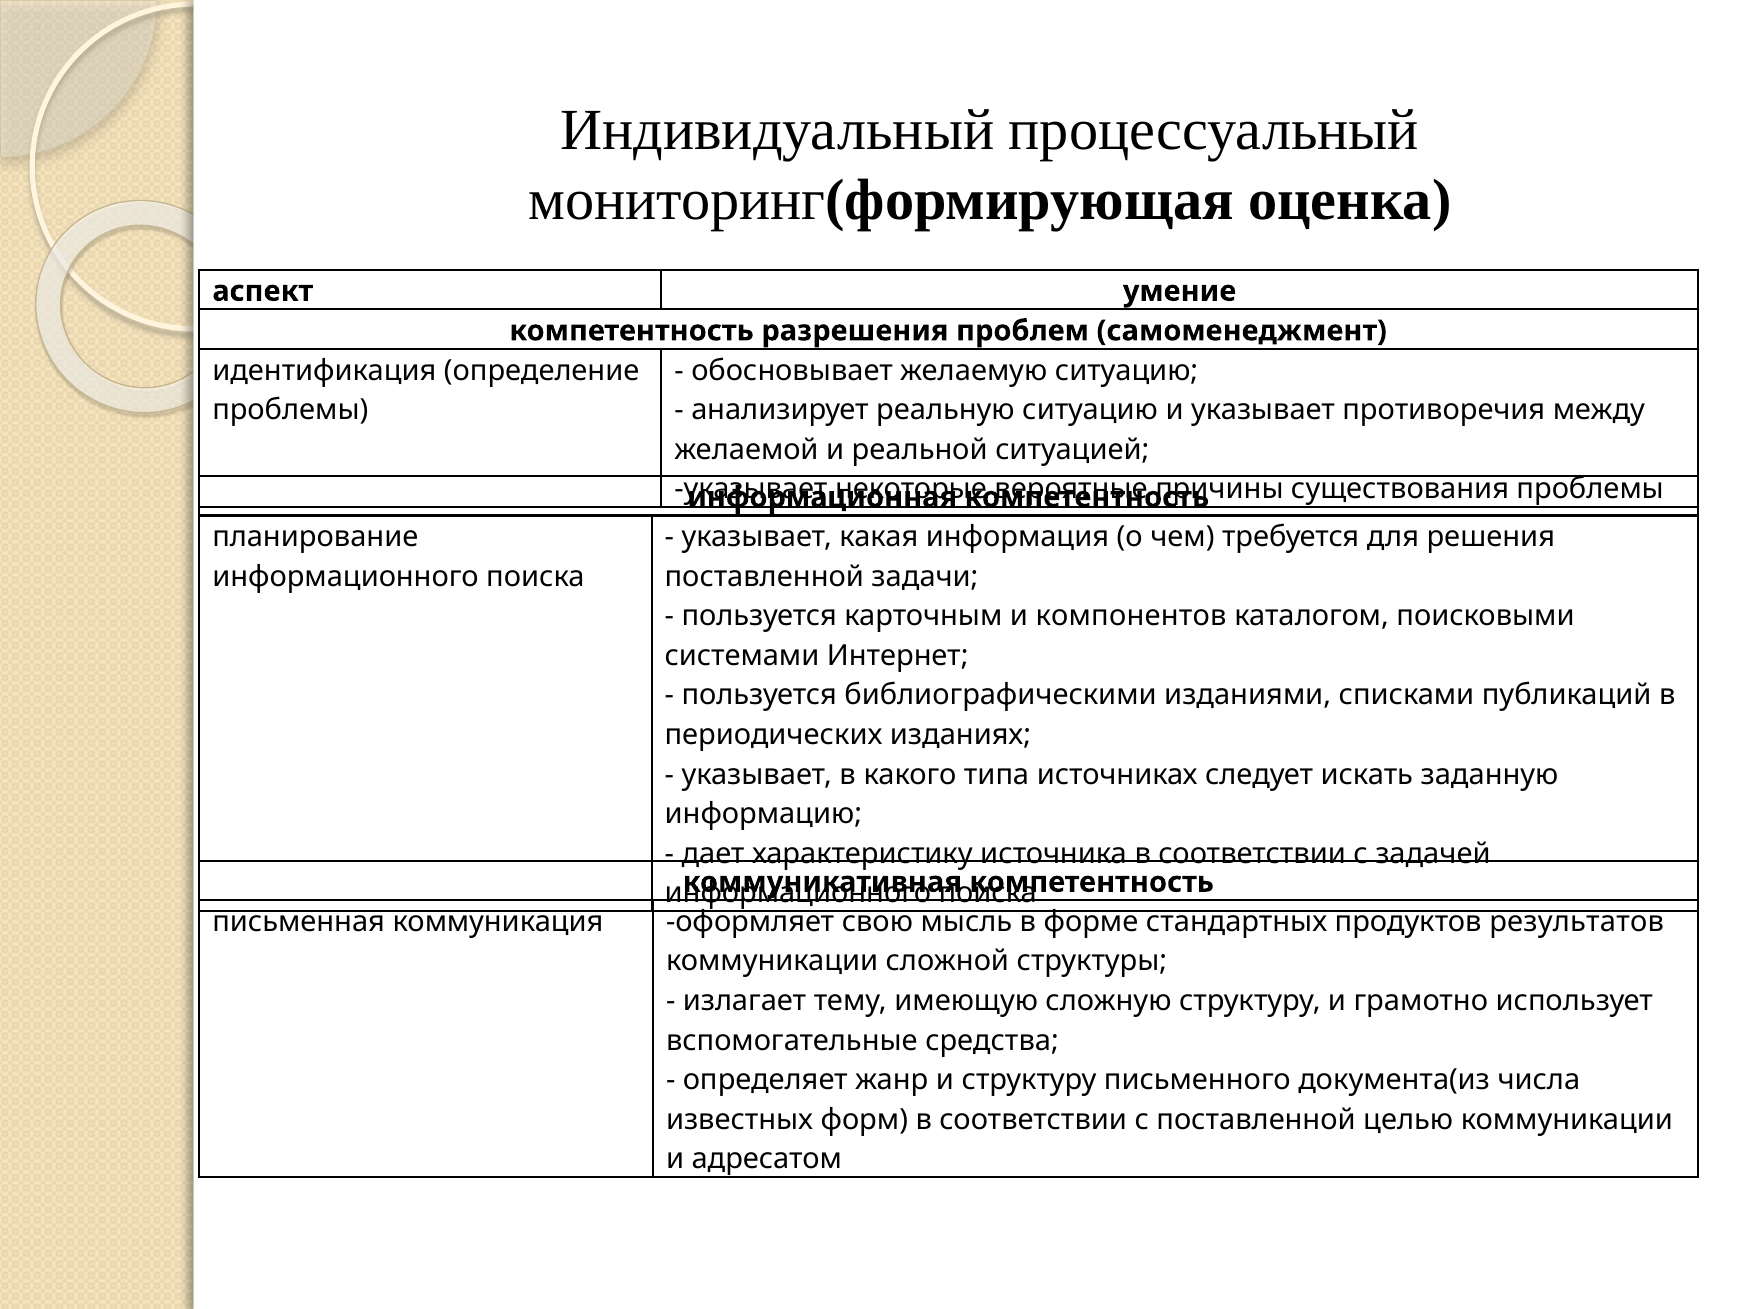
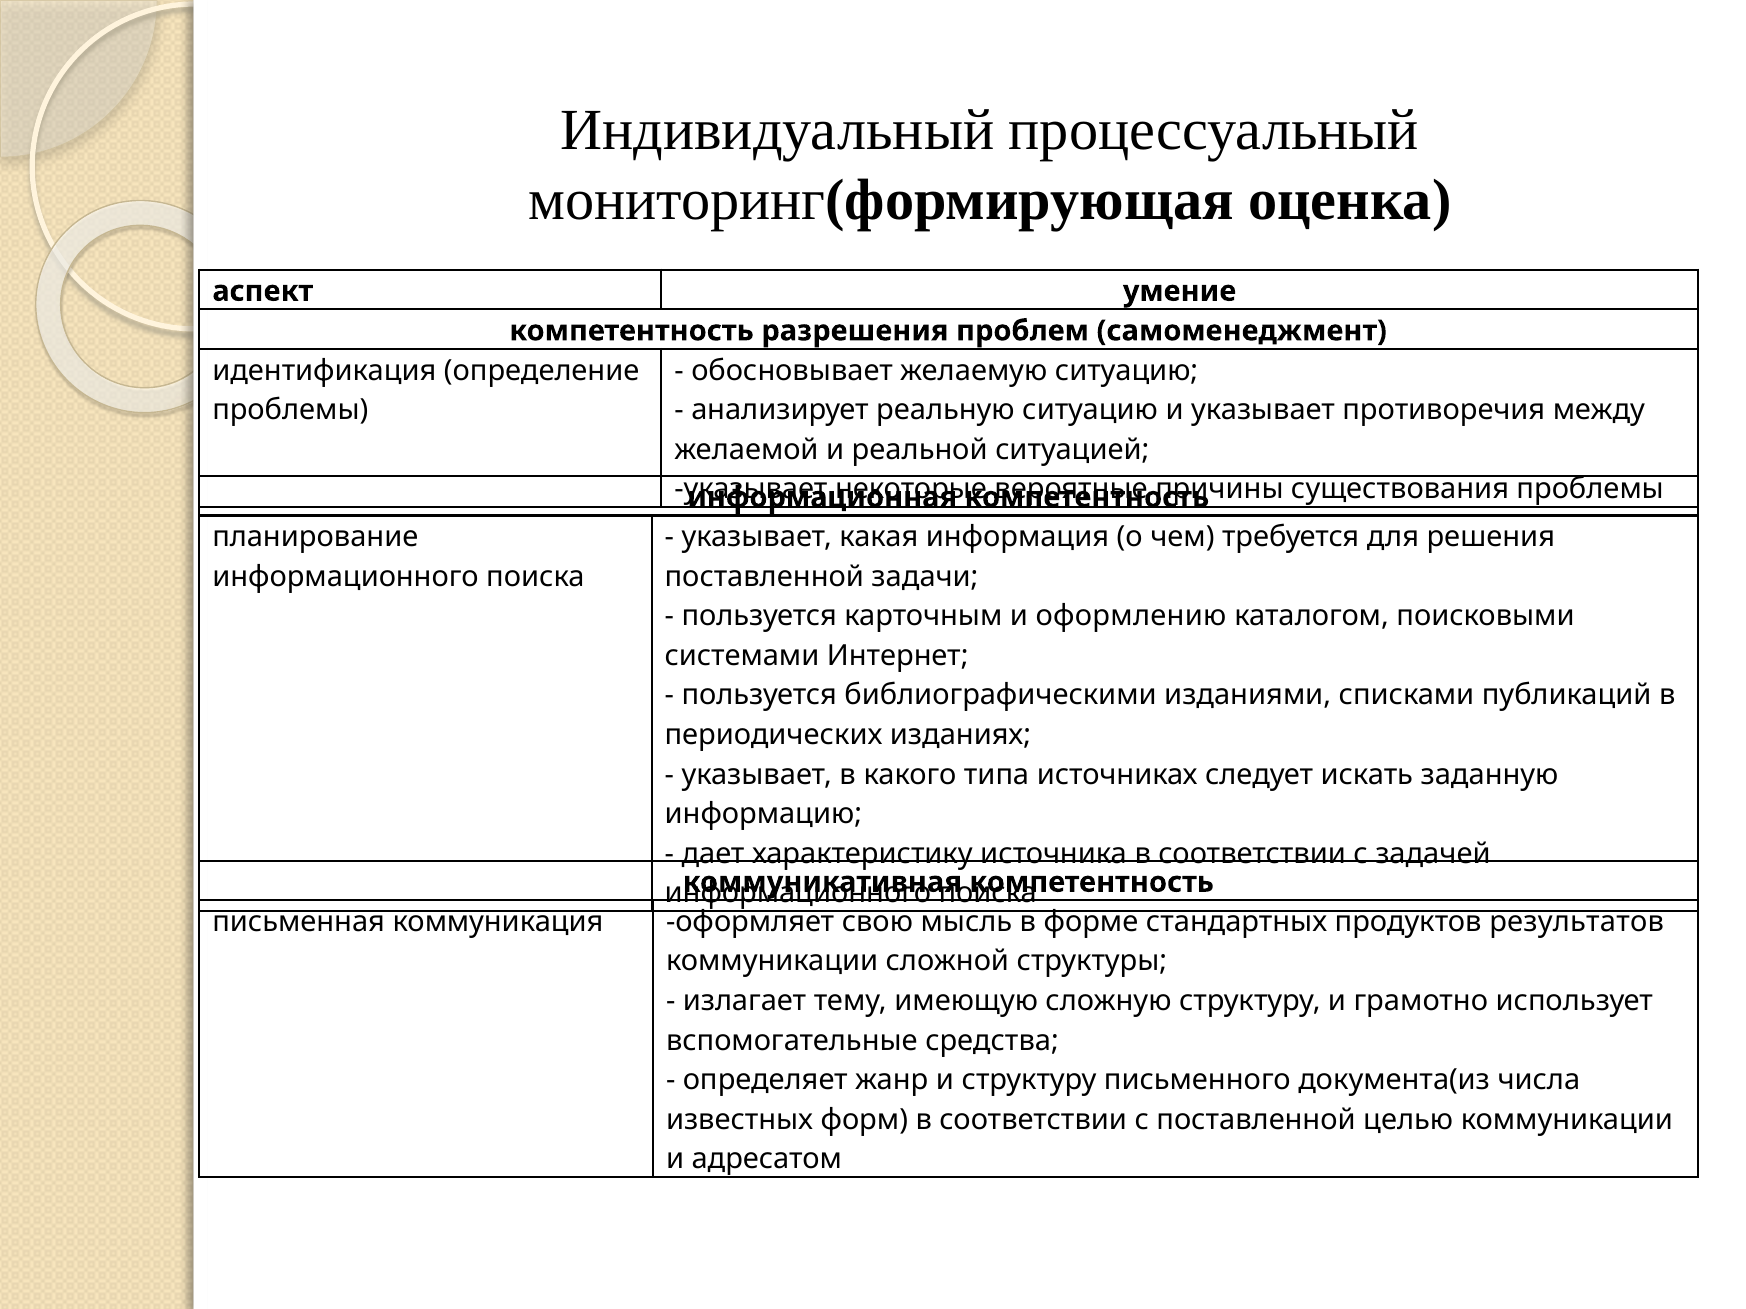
компонентов: компонентов -> оформлению (1131, 616)
